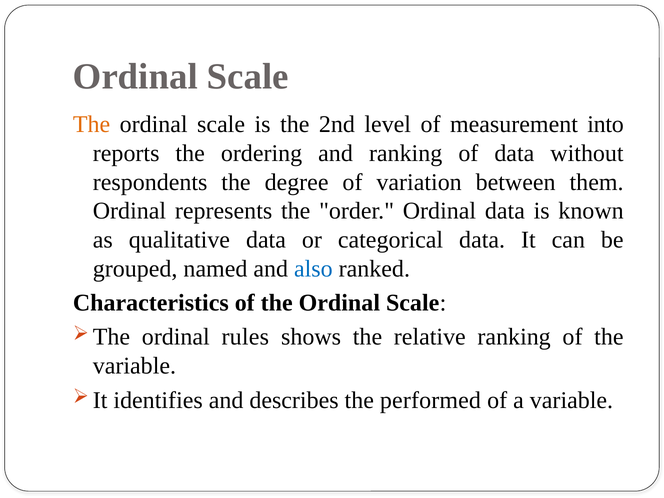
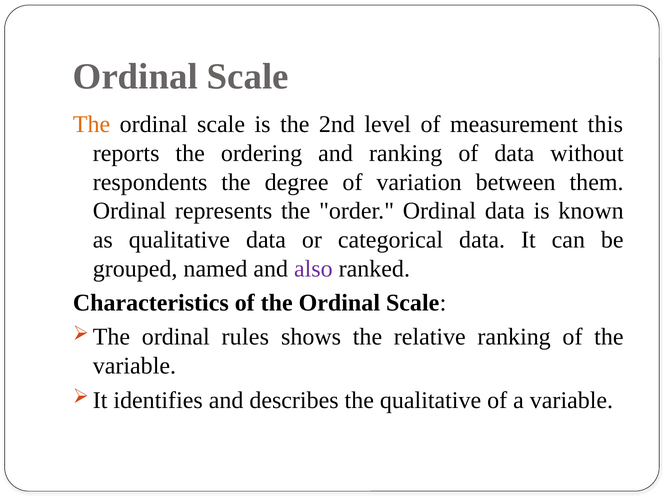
into: into -> this (605, 125)
also colour: blue -> purple (313, 269)
the performed: performed -> qualitative (431, 400)
